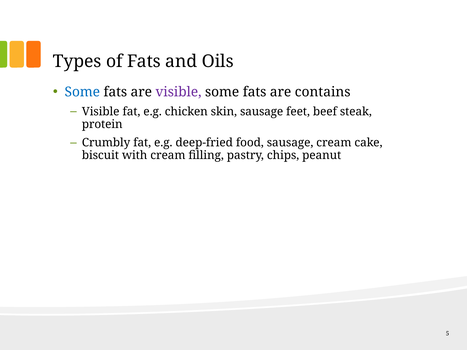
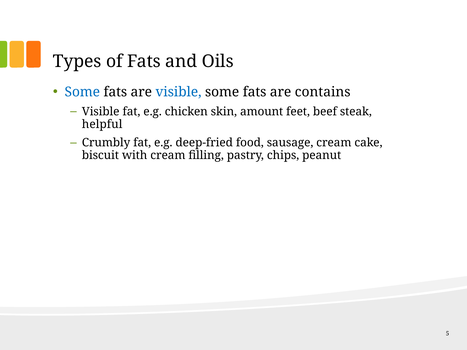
visible colour: purple -> blue (179, 92)
skin sausage: sausage -> amount (262, 112)
protein: protein -> helpful (102, 124)
